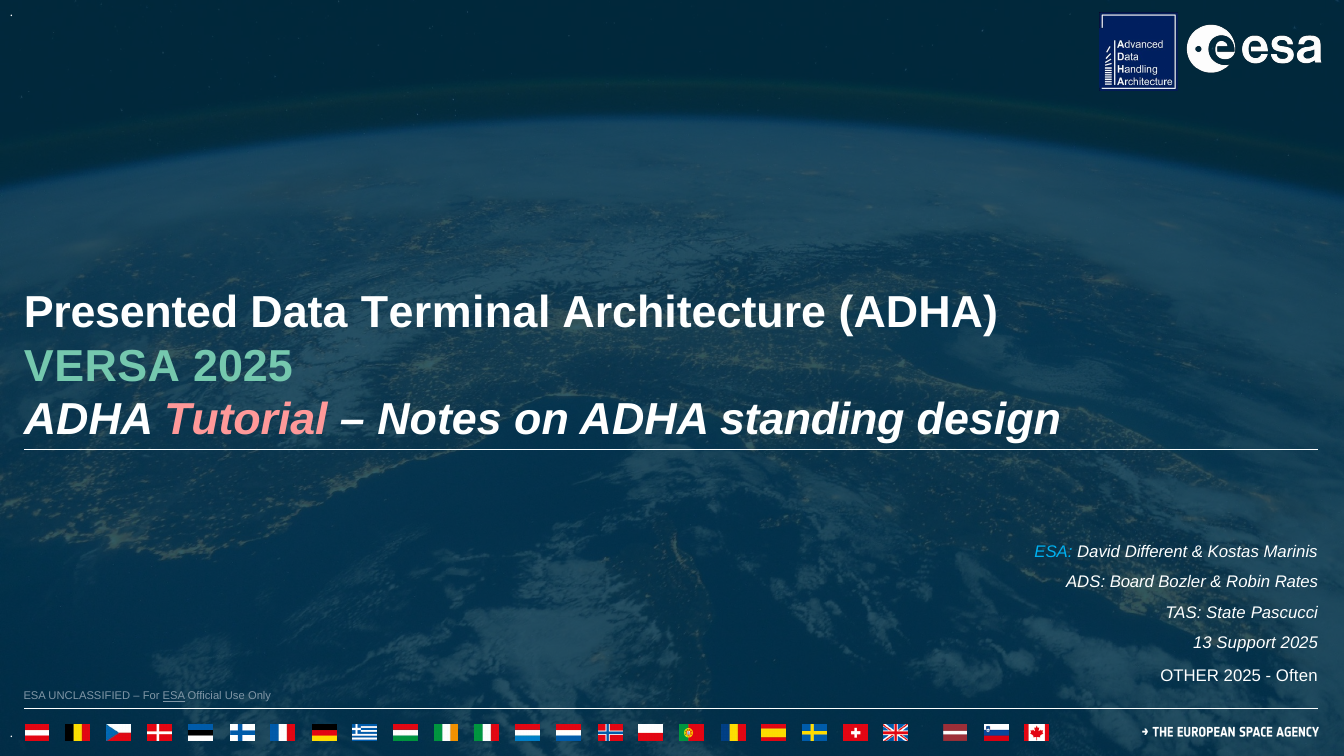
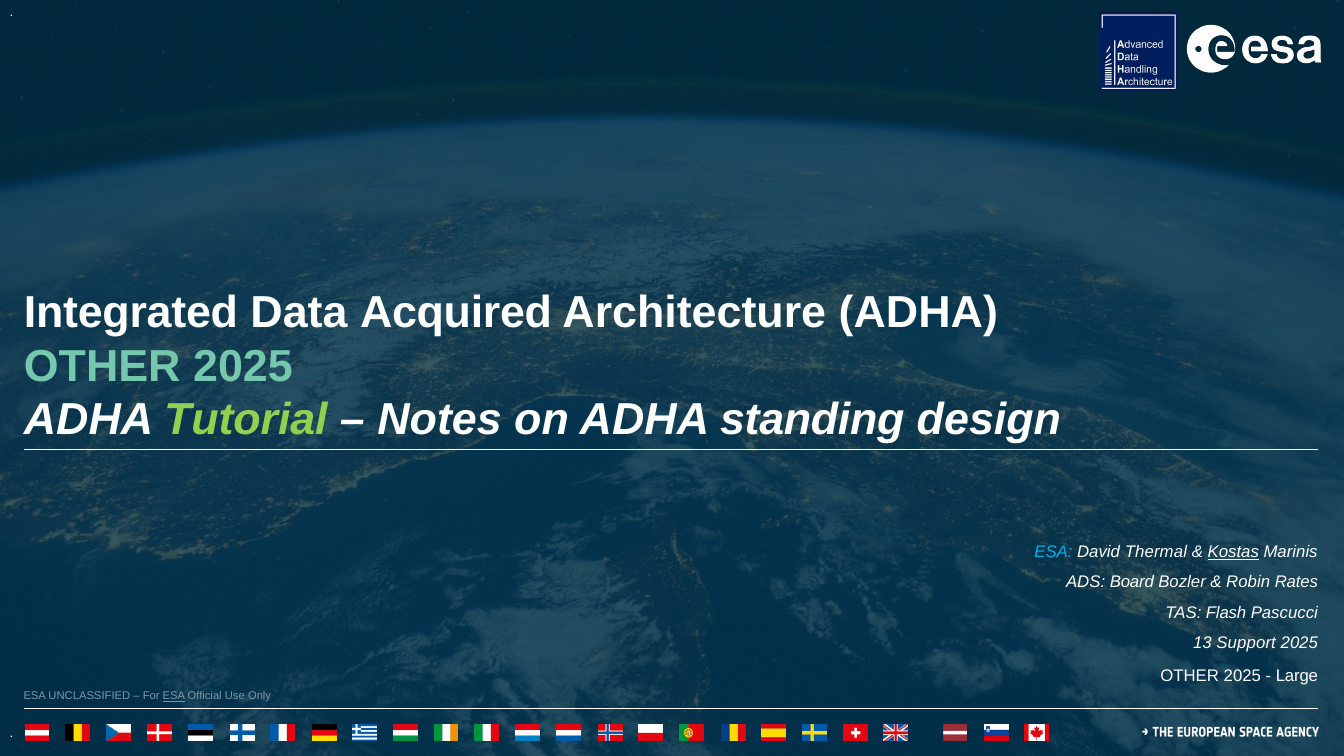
Presented: Presented -> Integrated (131, 313)
Terminal: Terminal -> Acquired (456, 313)
VERSA: VERSA -> OTHER (102, 366)
Tutorial colour: pink -> light green (246, 420)
Different: Different -> Thermal (1156, 552)
Kostas underline: none -> present (1233, 552)
State: State -> Flash (1226, 612)
Often: Often -> Large (1297, 676)
